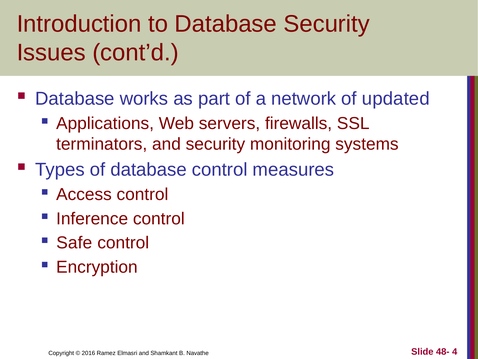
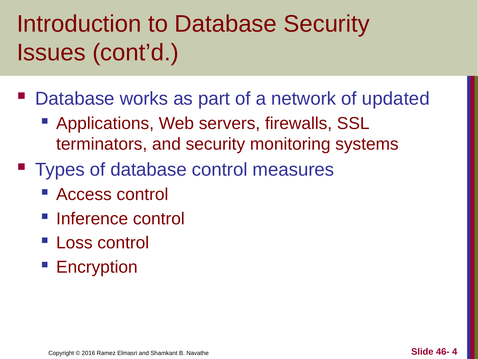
Safe: Safe -> Loss (74, 243)
48-: 48- -> 46- (443, 351)
